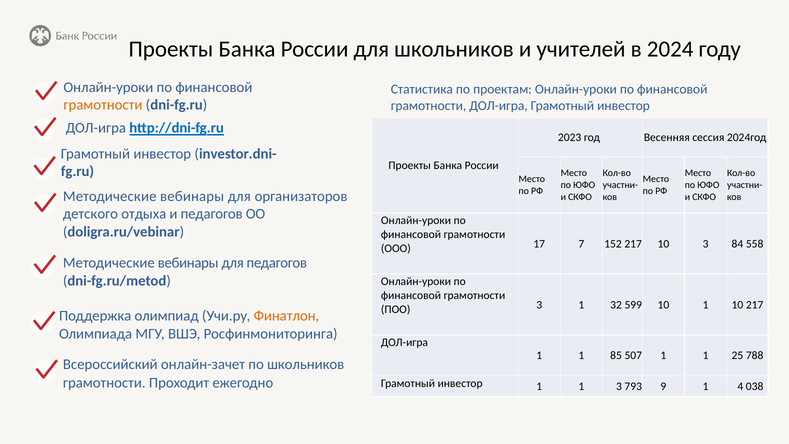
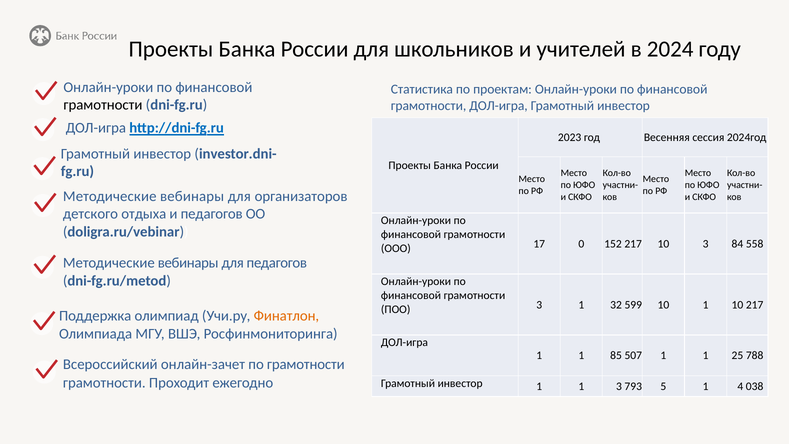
грамотности colour: orange -> black (103, 105)
7: 7 -> 0 (581, 244)
по школьников: школьников -> грамотности (306, 364)
9: 9 -> 5 (663, 386)
